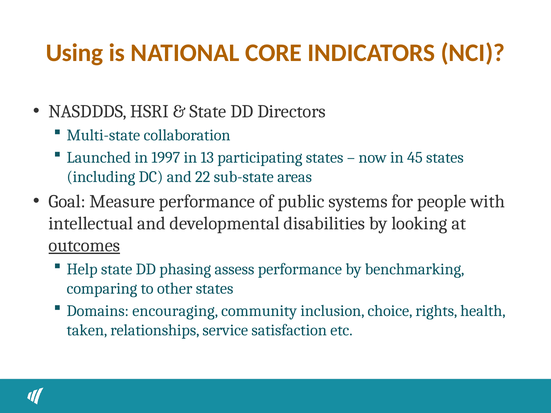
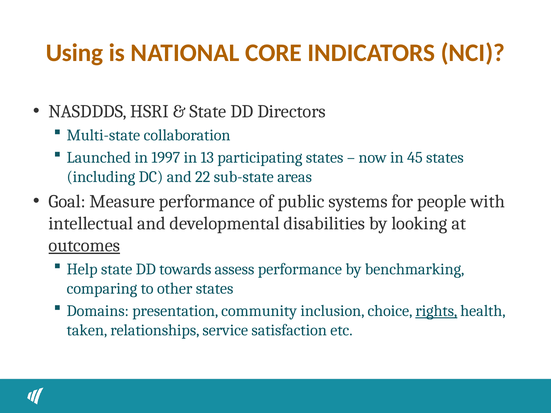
phasing: phasing -> towards (185, 269)
encouraging: encouraging -> presentation (175, 311)
rights underline: none -> present (436, 311)
